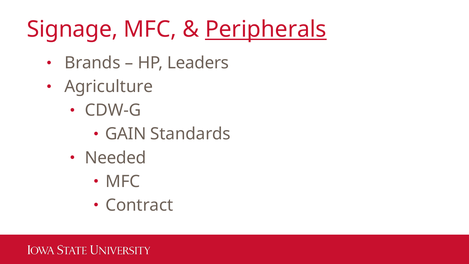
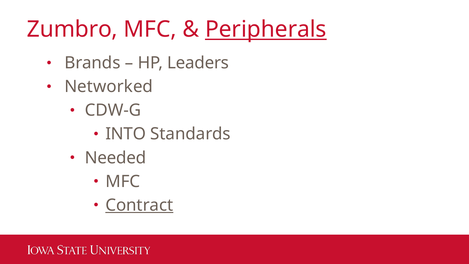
Signage: Signage -> Zumbro (72, 29)
Agriculture: Agriculture -> Networked (109, 87)
GAIN: GAIN -> INTO (126, 134)
Contract underline: none -> present (139, 205)
